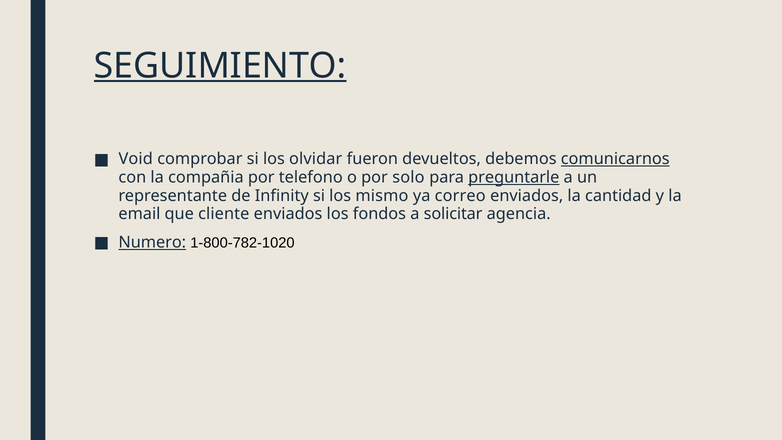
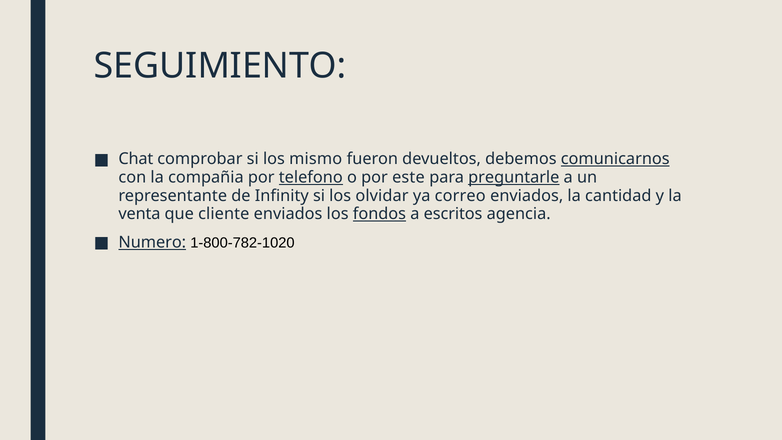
SEGUIMIENTO underline: present -> none (220, 66)
Void: Void -> Chat (136, 159)
olvidar: olvidar -> mismo (316, 159)
telefono underline: none -> present (311, 177)
solo: solo -> este (408, 177)
mismo: mismo -> olvidar (382, 196)
email: email -> venta (139, 214)
fondos underline: none -> present (379, 214)
solicitar: solicitar -> escritos (453, 214)
